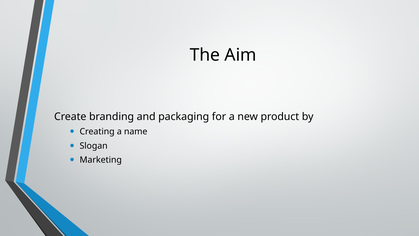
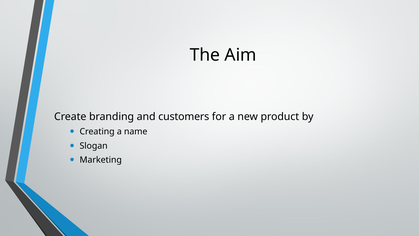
packaging: packaging -> customers (184, 116)
